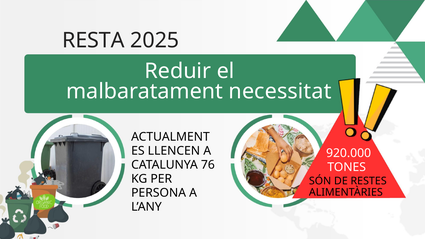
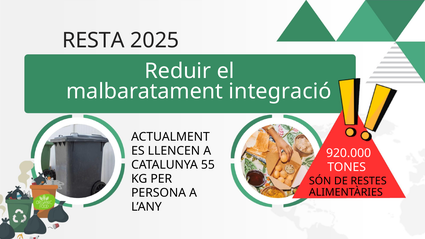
necessitat: necessitat -> integració (280, 91)
76: 76 -> 55 (208, 165)
